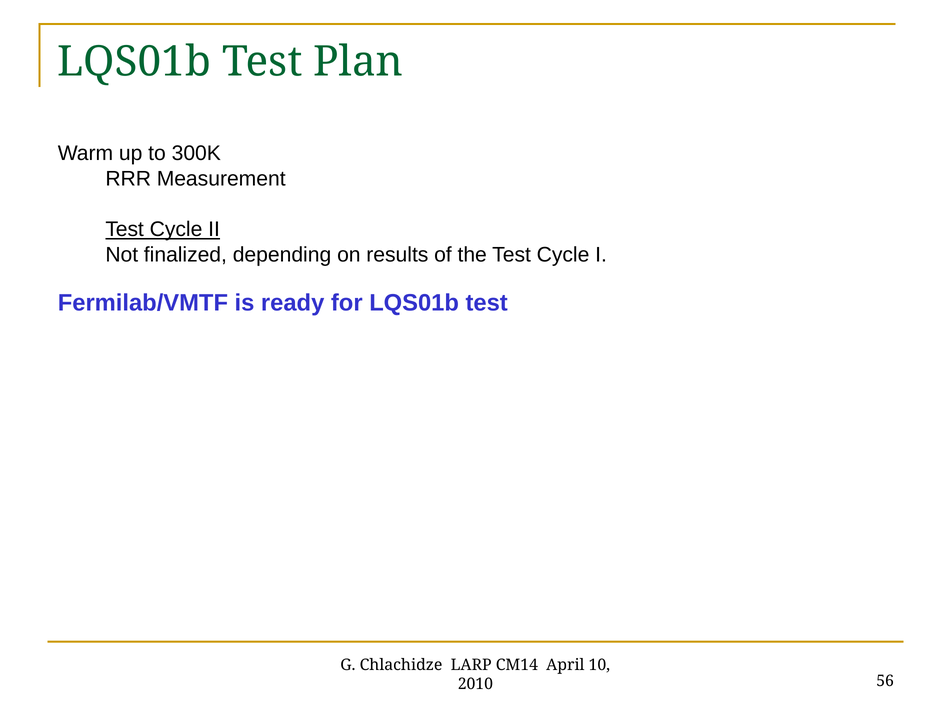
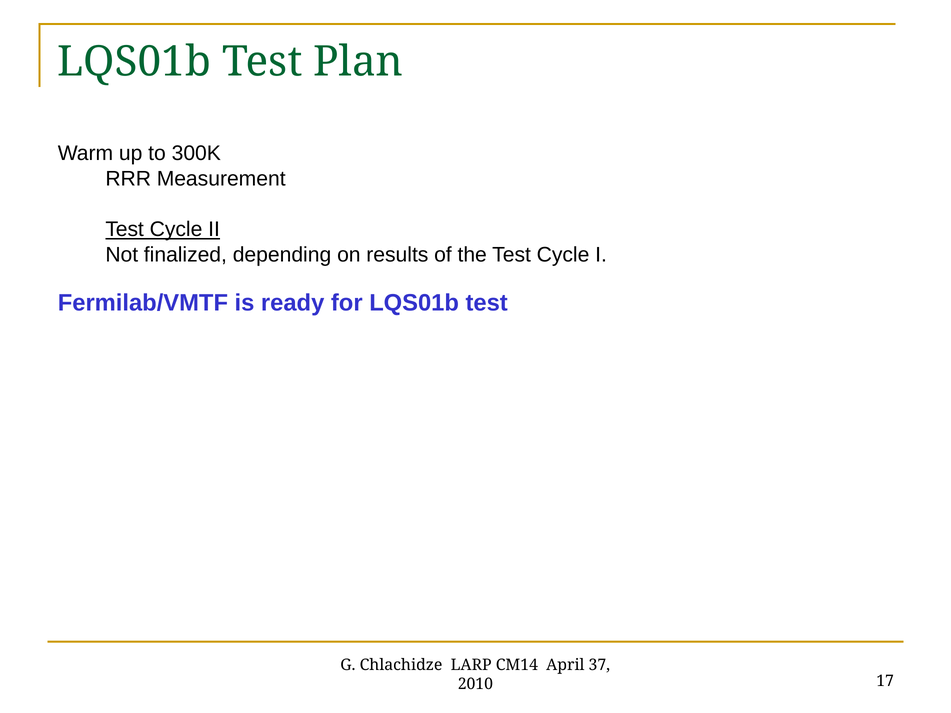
10: 10 -> 37 (599, 665)
56: 56 -> 17 (885, 681)
